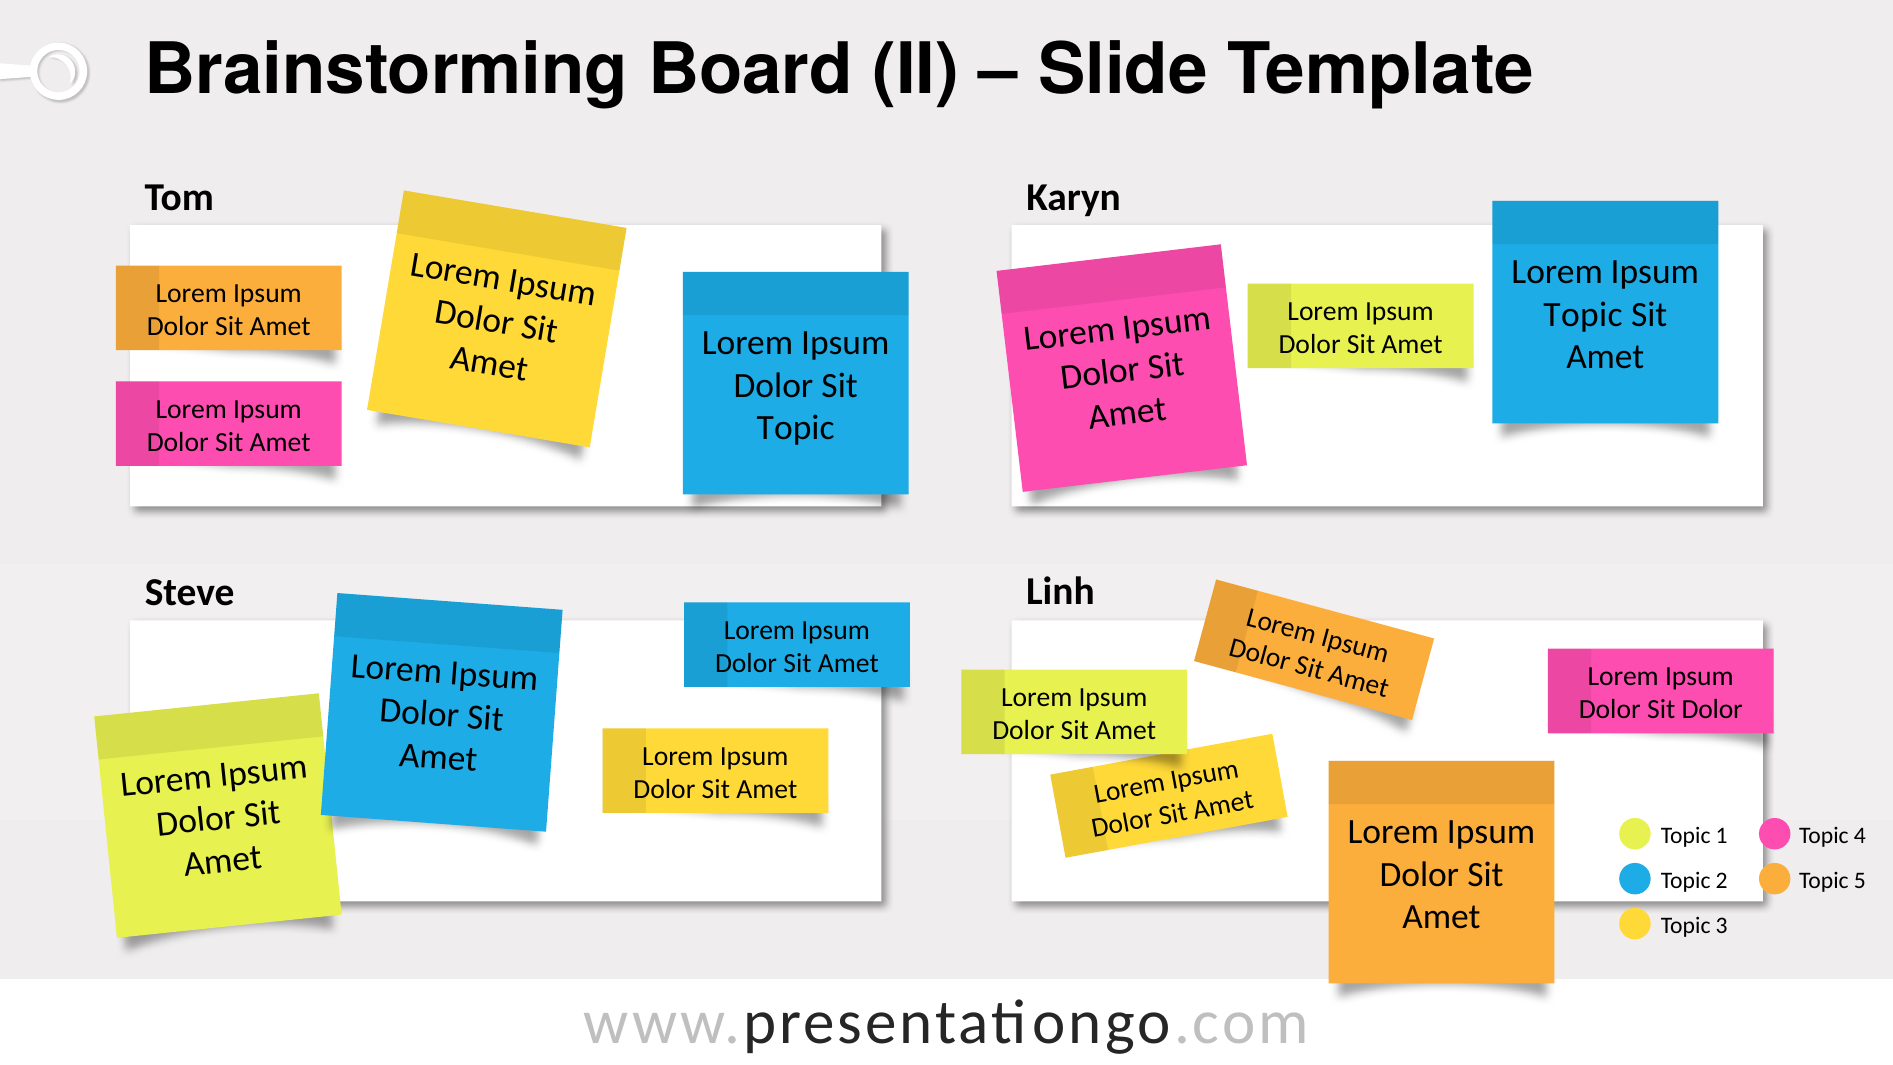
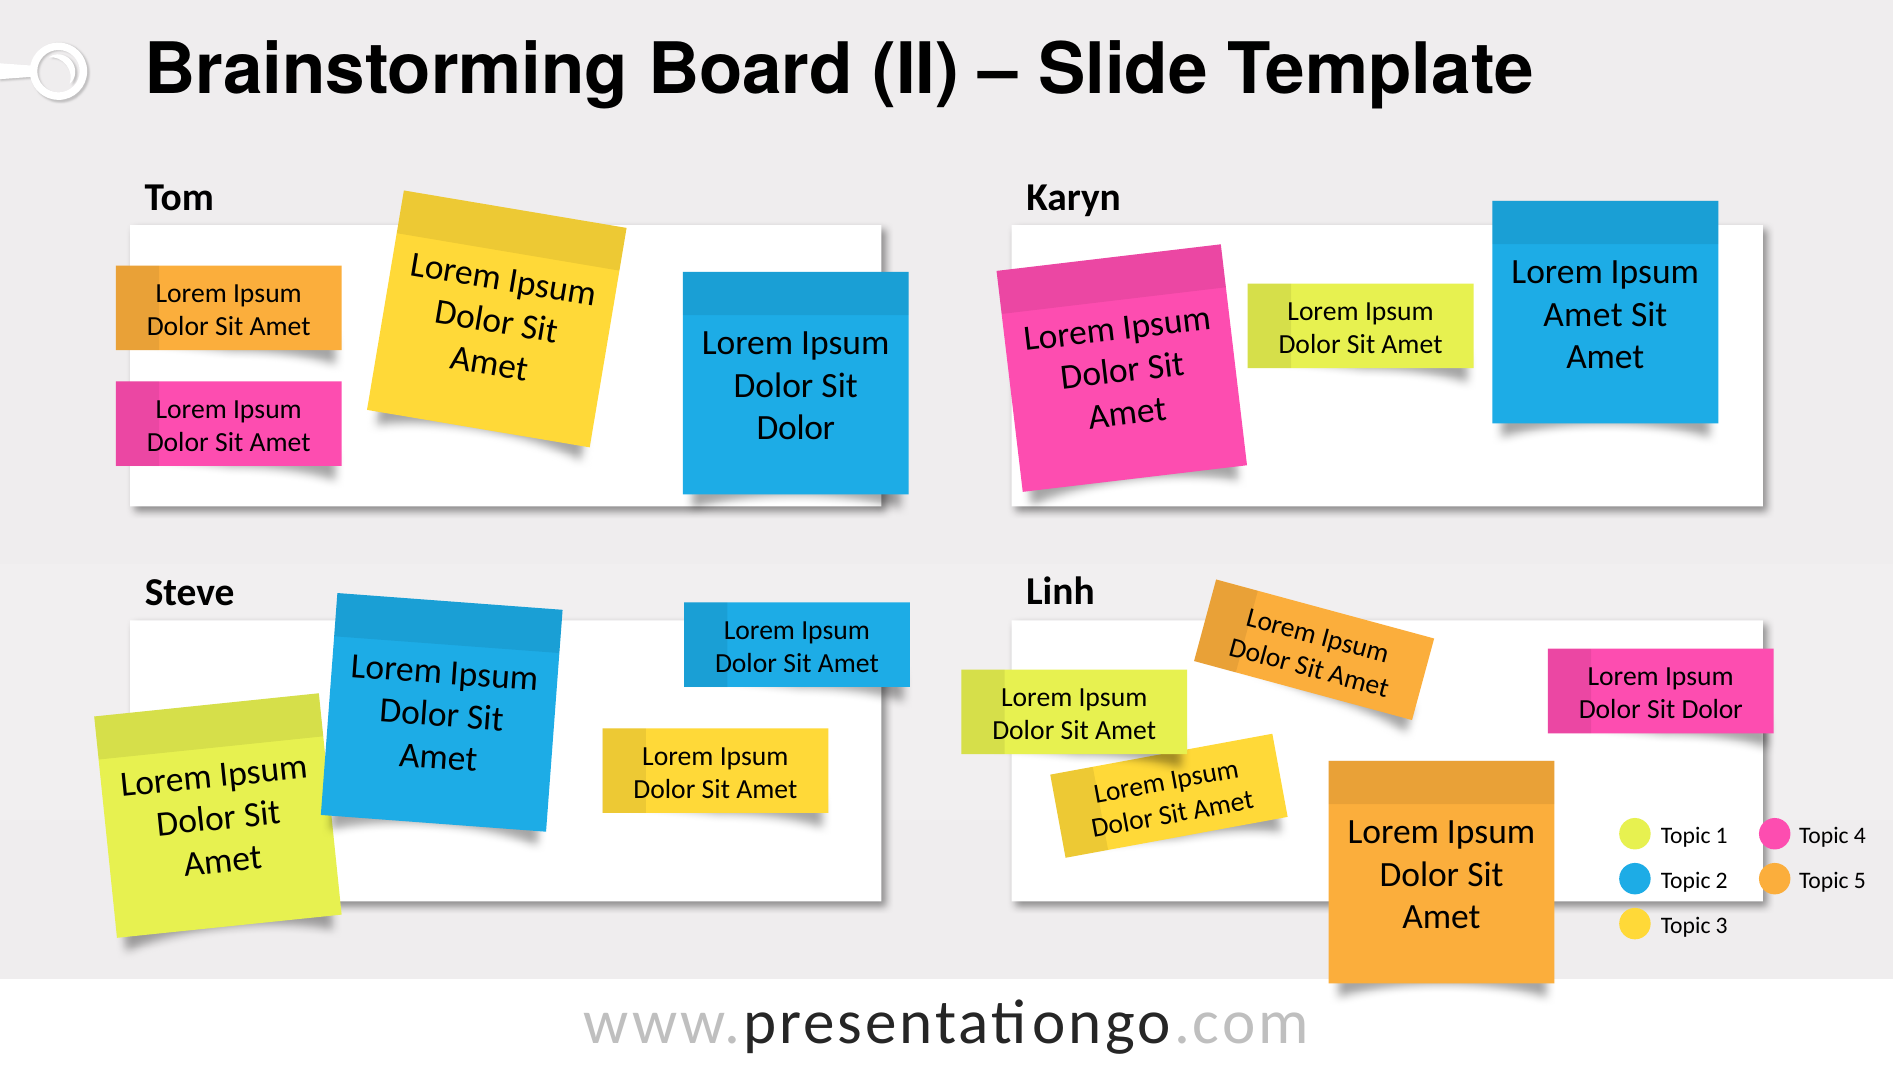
Topic: Topic -> Amet (1583, 314)
Topic: Topic -> Dolor (796, 428)
